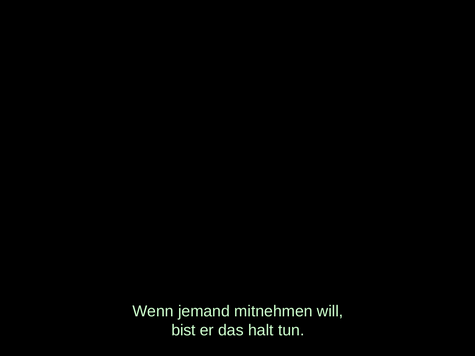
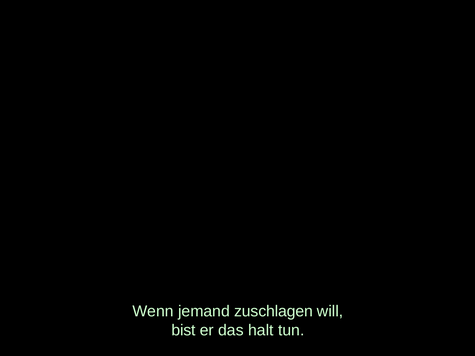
mitnehmen: mitnehmen -> zuschlagen (274, 312)
